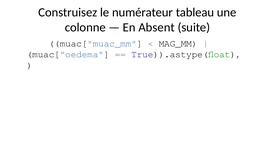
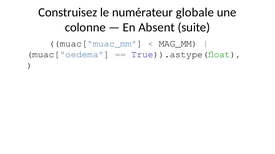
tableau: tableau -> globale (195, 12)
